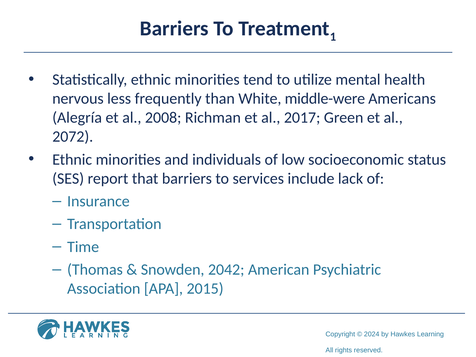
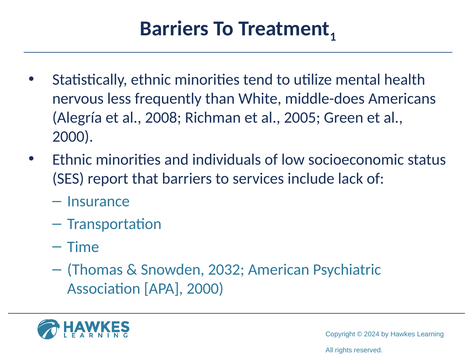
middle-were: middle-were -> middle-does (325, 99)
2017: 2017 -> 2005 (302, 118)
2072: 2072 -> 2000 (73, 137)
2042: 2042 -> 2032 (226, 270)
APA 2015: 2015 -> 2000 (205, 289)
